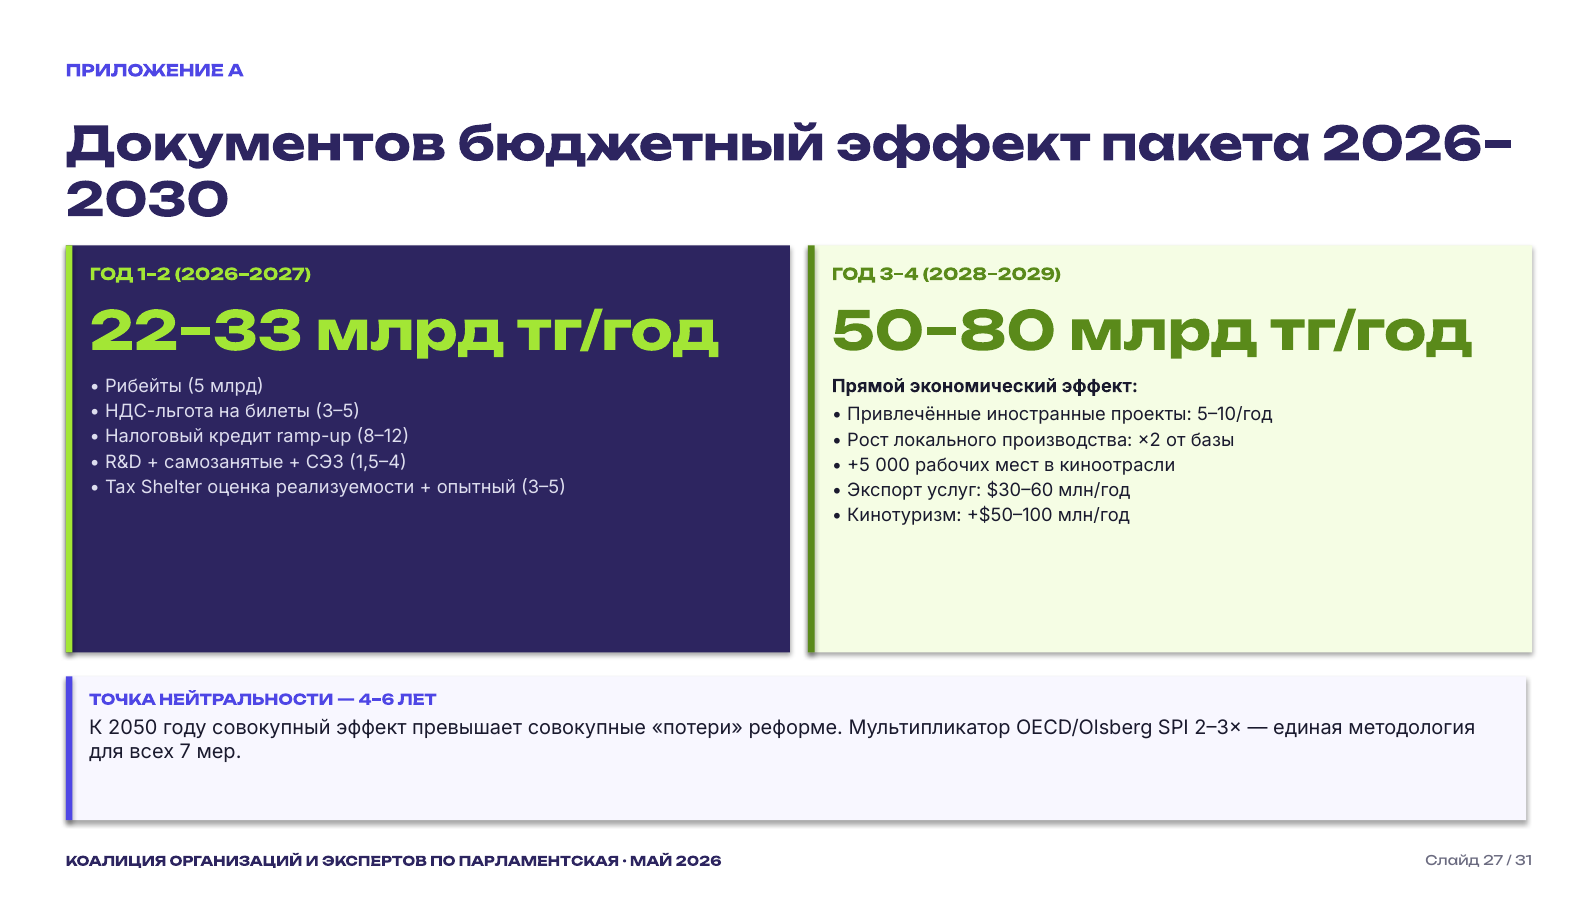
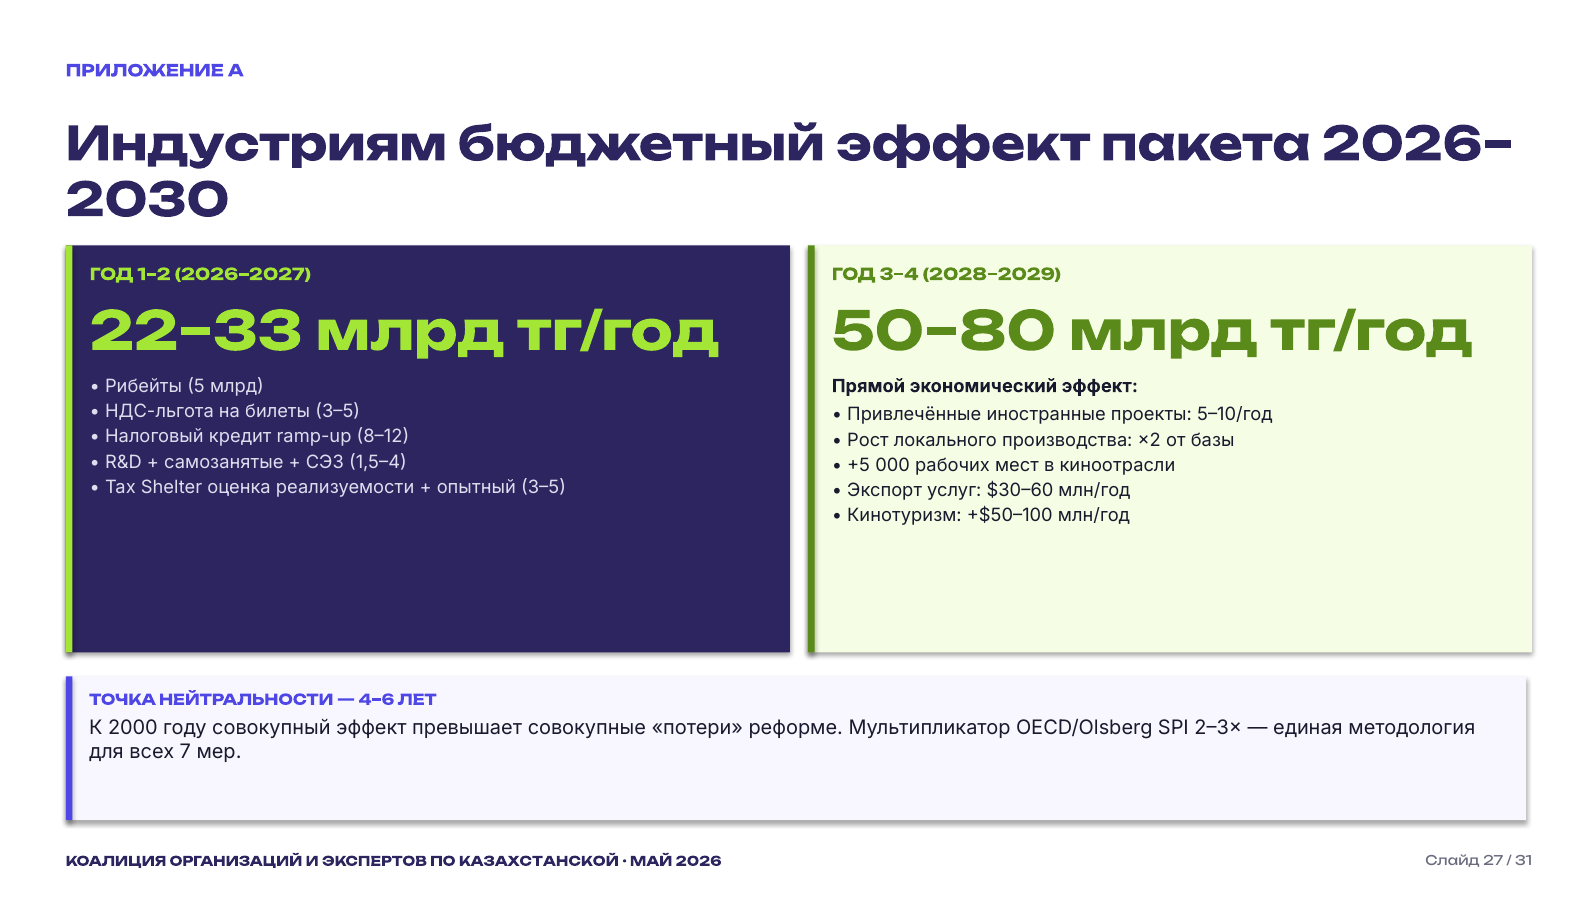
Документов: Документов -> Индустриям (256, 145)
2050: 2050 -> 2000 (133, 728)
ПАРЛАМЕНТСКАЯ: ПАРЛАМЕНТСКАЯ -> КАЗАХСТАНСКОЙ (539, 861)
